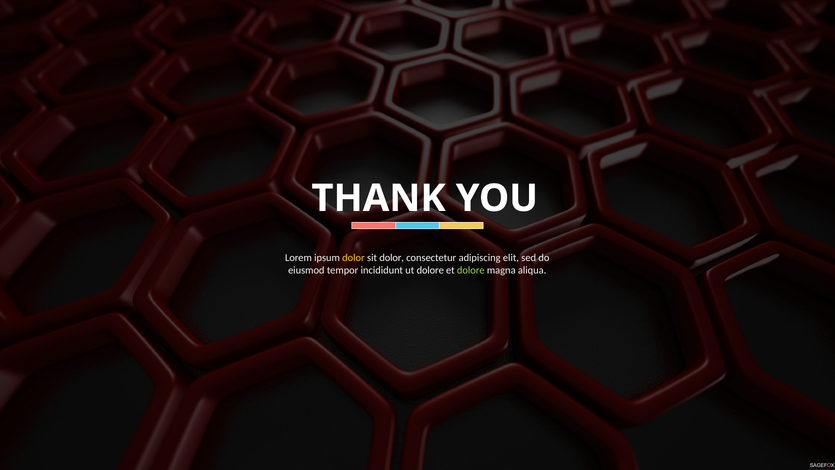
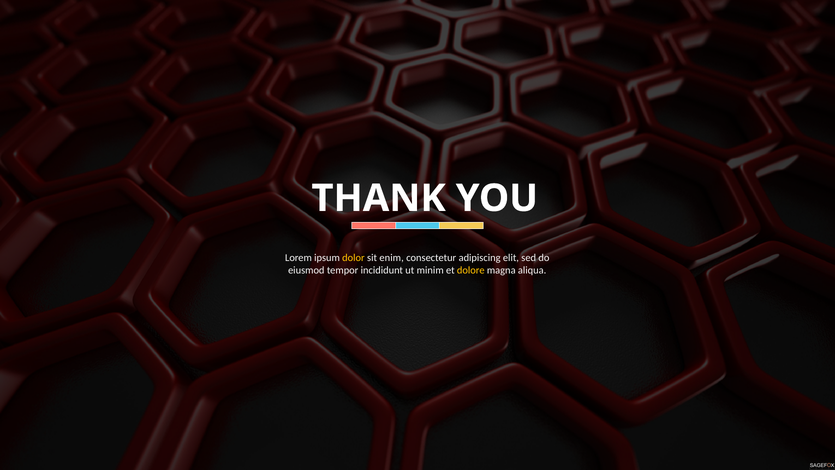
sit dolor: dolor -> enim (392, 258)
ut dolore: dolore -> minim (430, 270)
dolore colour: light green -> yellow (471, 270)
